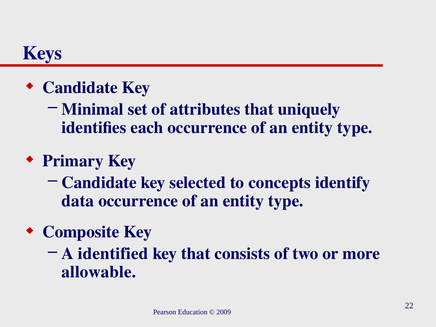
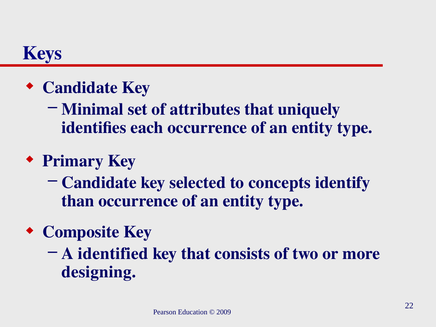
data: data -> than (78, 201)
allowable: allowable -> designing (99, 272)
